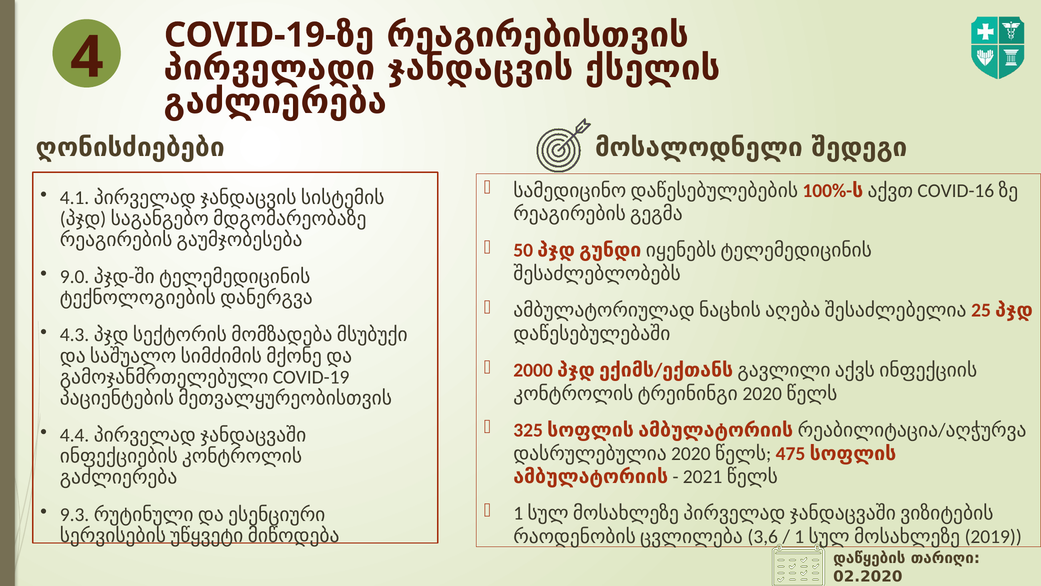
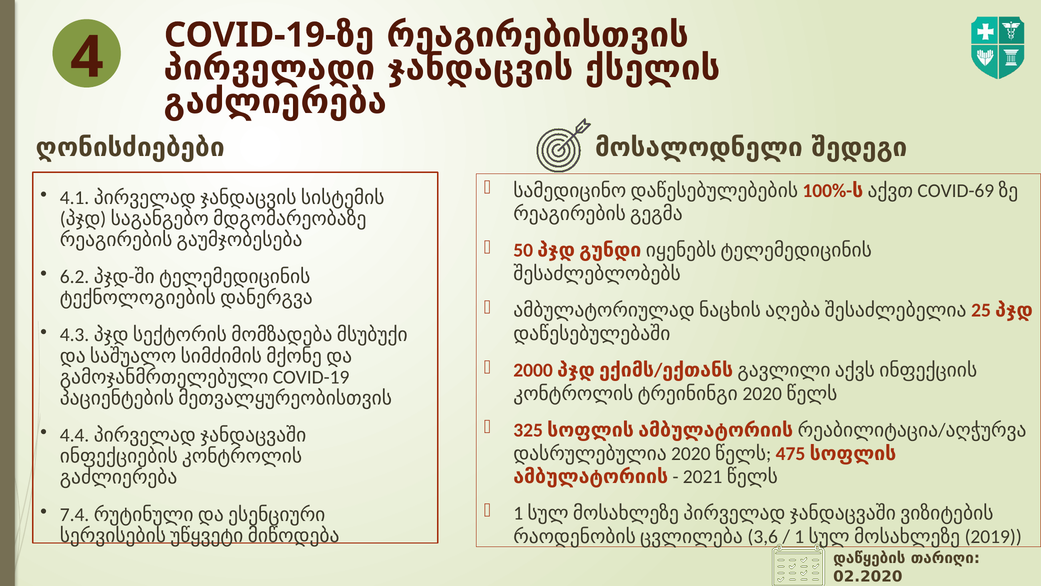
COVID-16: COVID-16 -> COVID-69 (956, 190)
9.0: 9.0 -> 6.2 (75, 277)
9.3: 9.3 -> 7.4 (75, 514)
